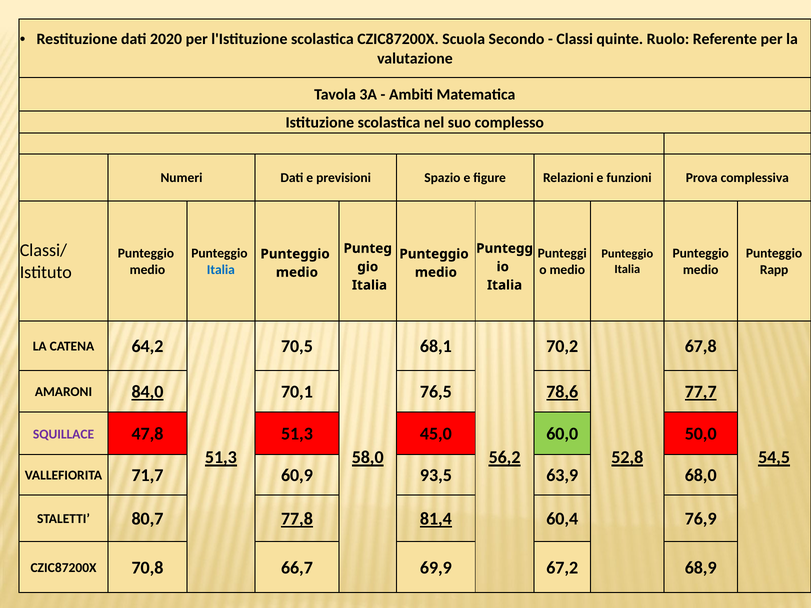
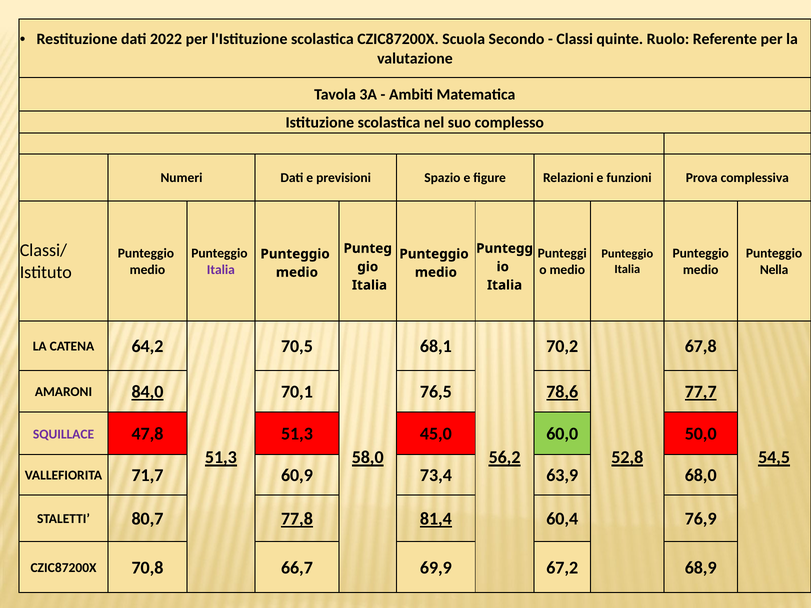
2020: 2020 -> 2022 (166, 39)
Italia colour: blue -> purple (221, 270)
Rapp: Rapp -> Nella (774, 270)
93,5: 93,5 -> 73,4 (436, 476)
